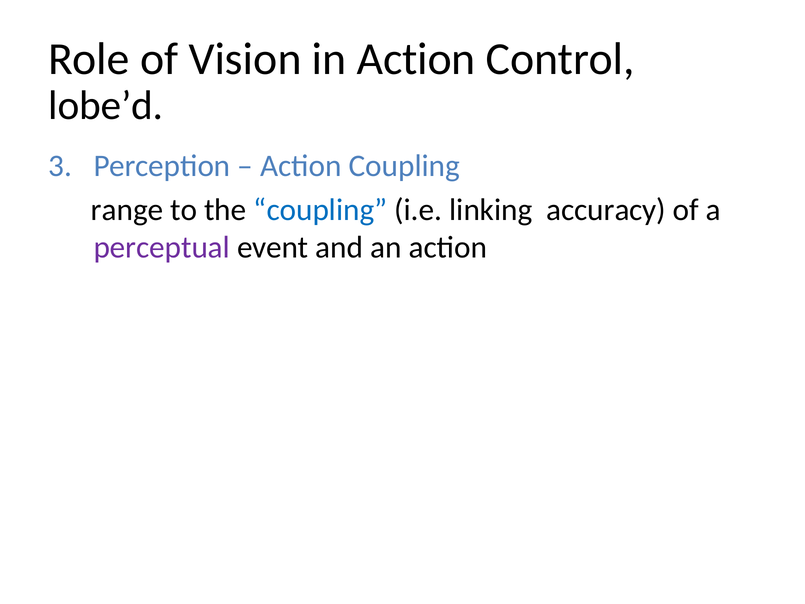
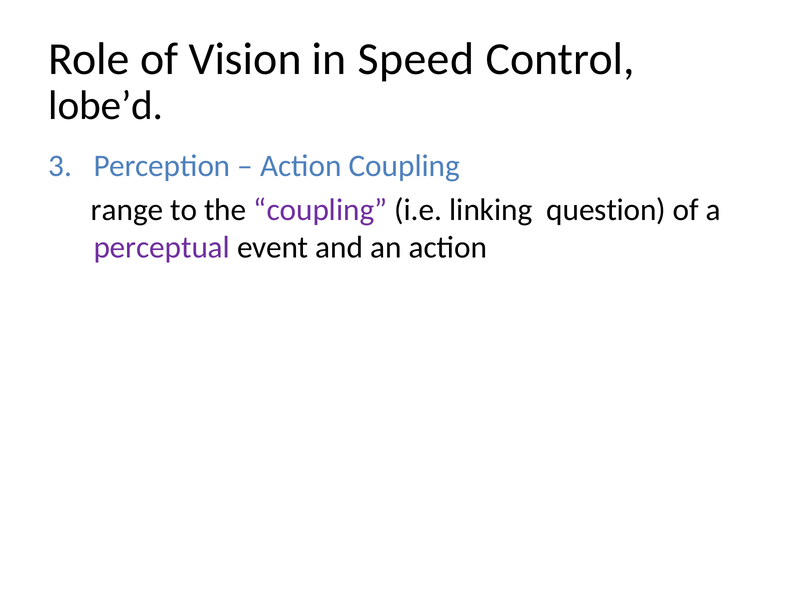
in Action: Action -> Speed (416, 59)
coupling colour: blue -> purple (320, 210)
accuracy: accuracy -> question (606, 210)
